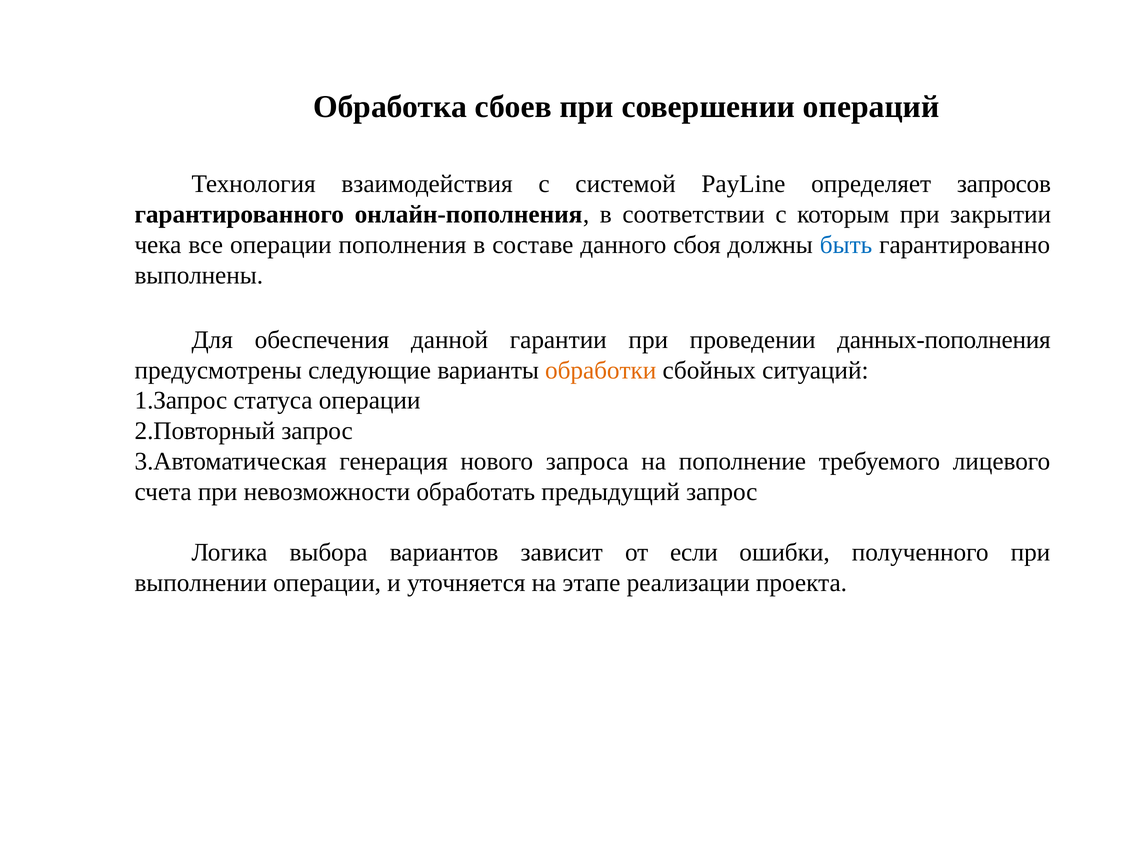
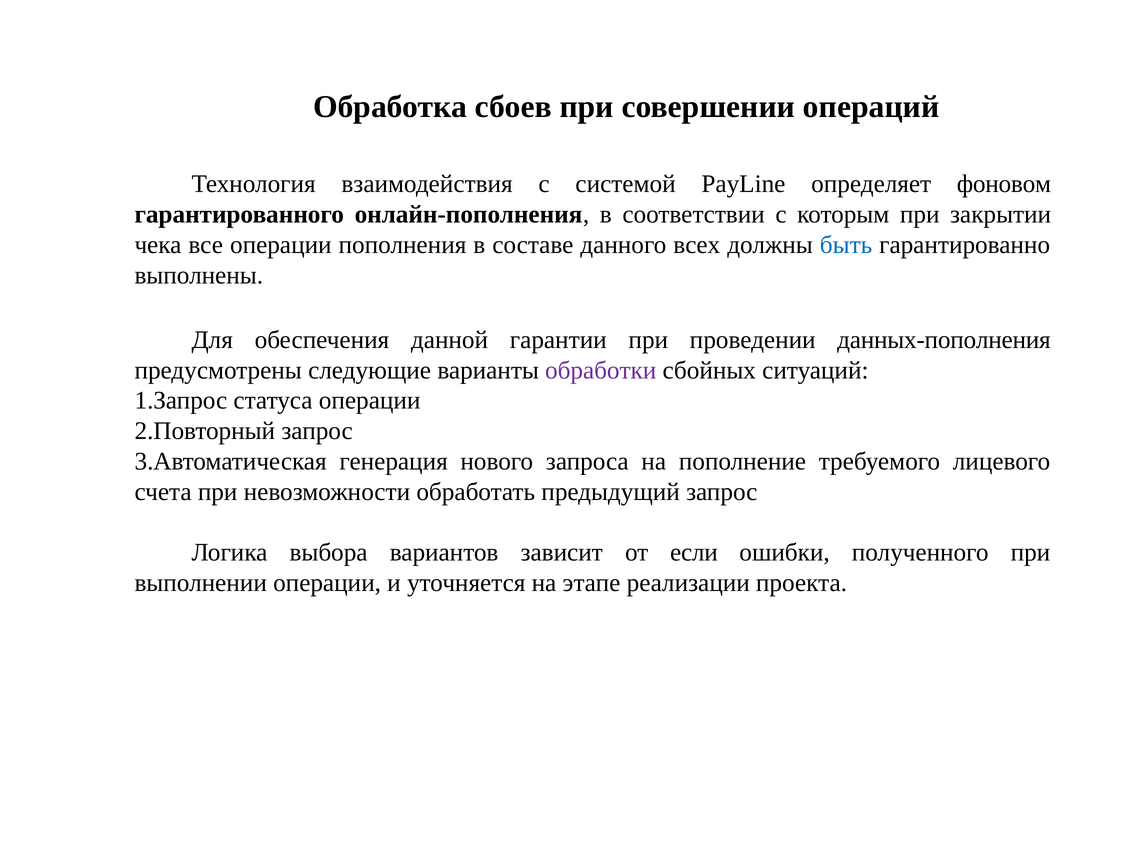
запросов: запросов -> фоновом (1004, 184)
сбоя: сбоя -> всех (697, 245)
обработки colour: orange -> purple (601, 370)
